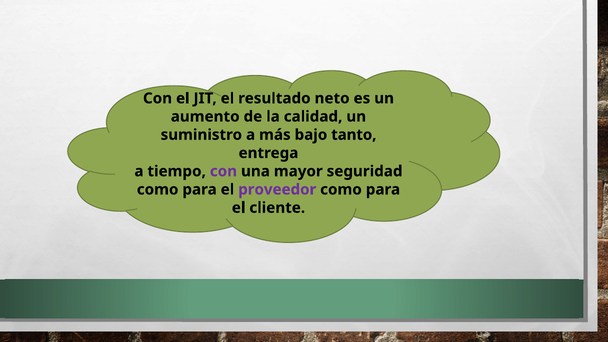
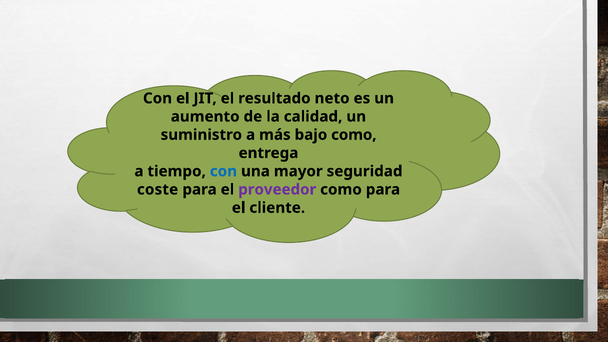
bajo tanto: tanto -> como (354, 135)
con colour: purple -> blue (223, 171)
como: como -> coste (158, 190)
